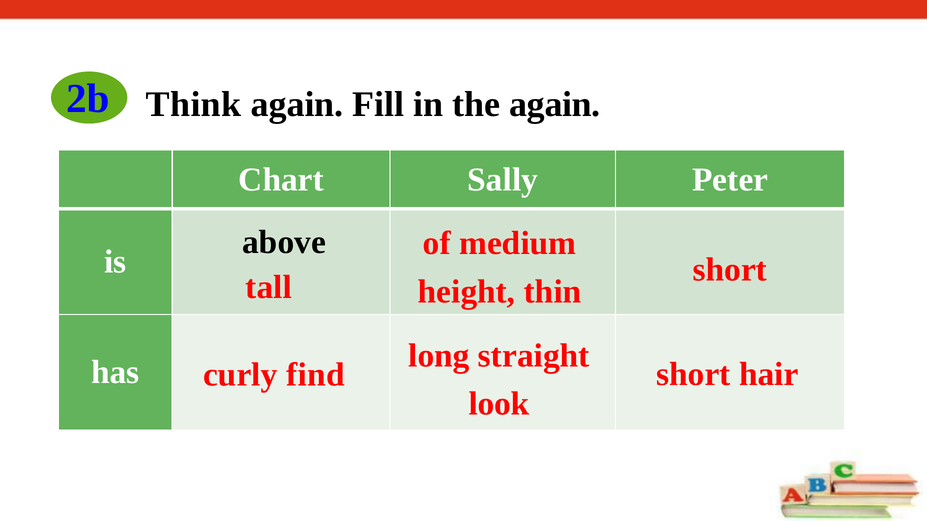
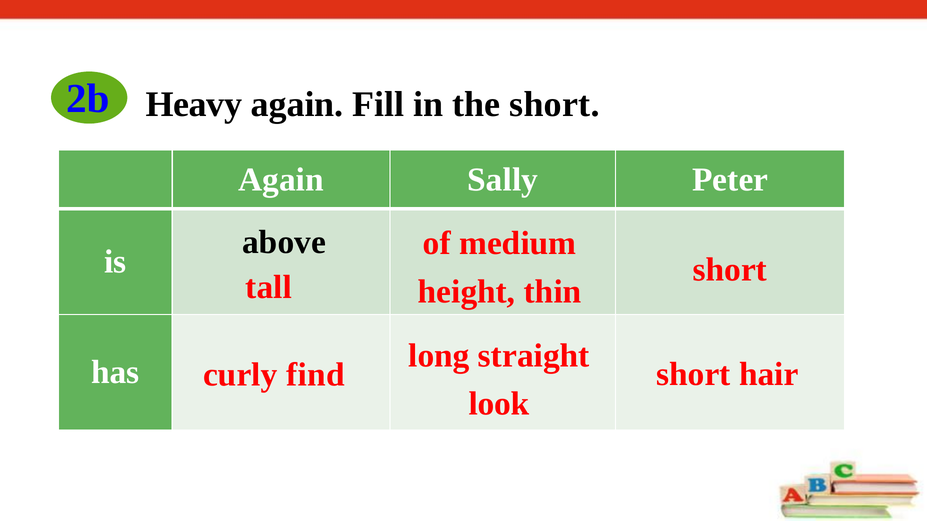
Think: Think -> Heavy (194, 105)
the again: again -> short (555, 105)
Chart: Chart -> Again (281, 180)
